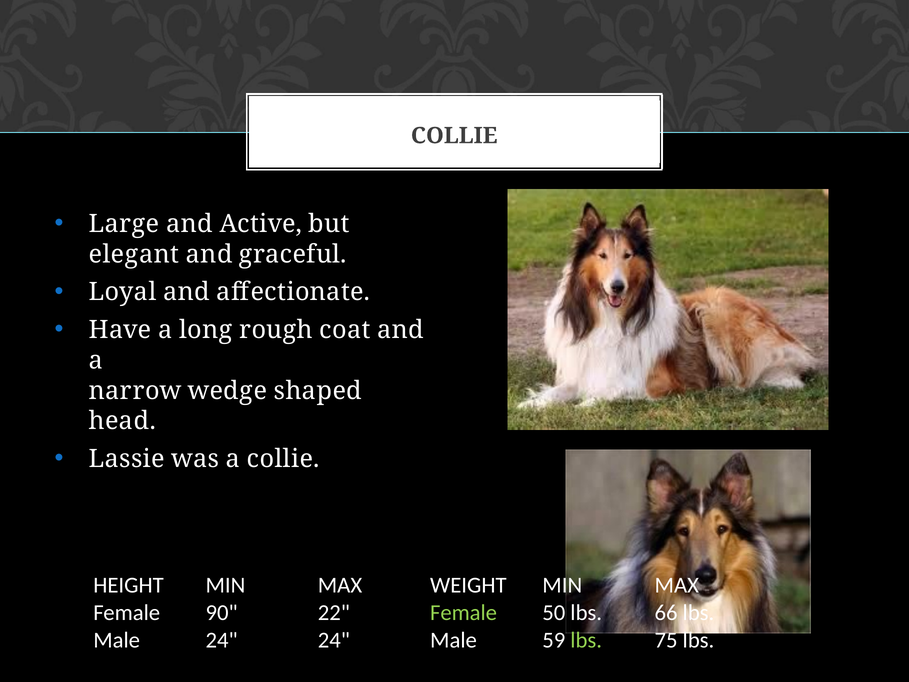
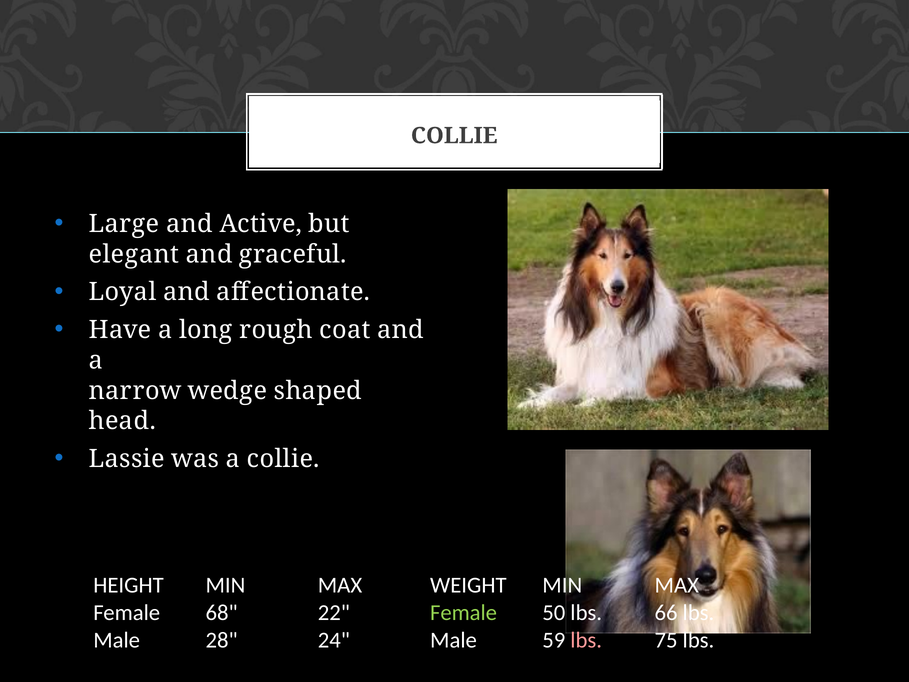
90: 90 -> 68 (222, 613)
Male 24: 24 -> 28 (222, 640)
lbs colour: light green -> pink (586, 640)
